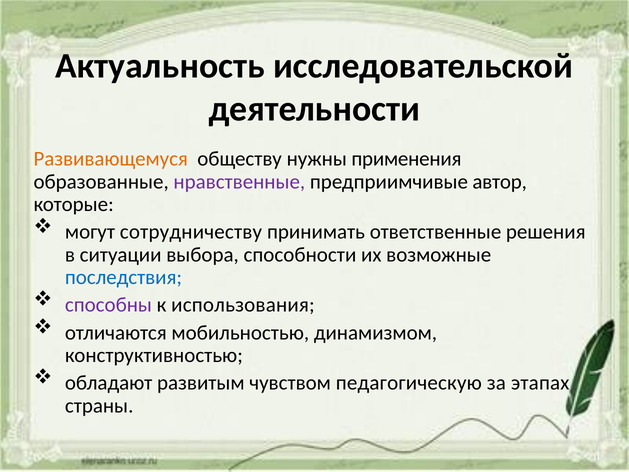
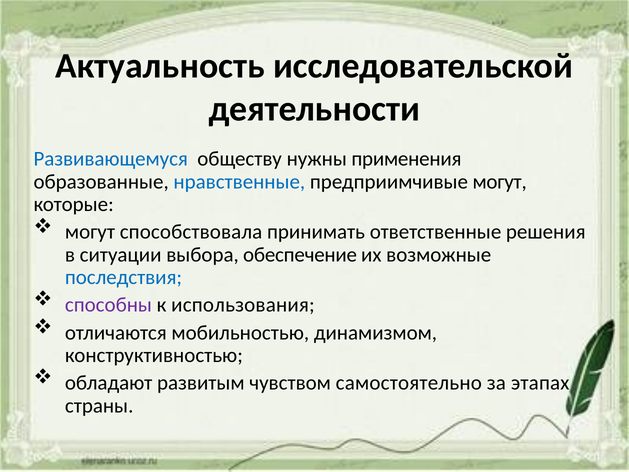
Развивающемуся colour: orange -> blue (111, 159)
нравственные colour: purple -> blue (239, 182)
предприимчивые автор: автор -> могут (500, 182)
сотрудничеству: сотрудничеству -> способствовала (191, 232)
способности: способности -> обеспечение (300, 255)
педагогическую: педагогическую -> самостоятельно (409, 383)
